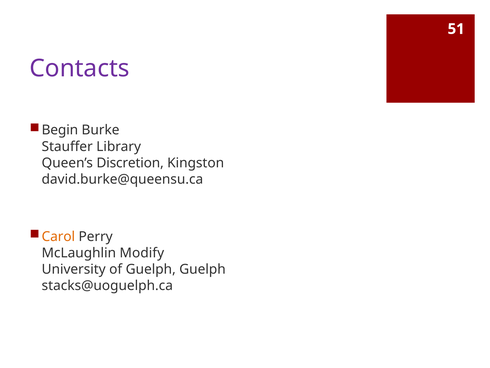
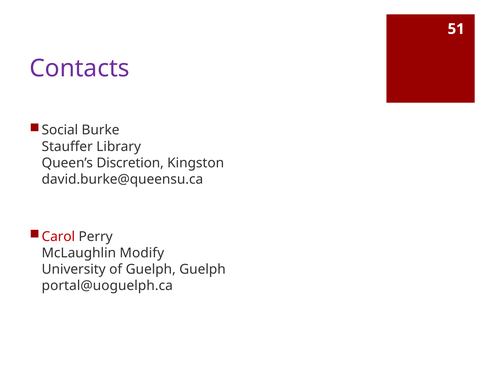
Begin: Begin -> Social (60, 130)
Carol colour: orange -> red (58, 236)
stacks@uoguelph.ca: stacks@uoguelph.ca -> portal@uoguelph.ca (107, 285)
